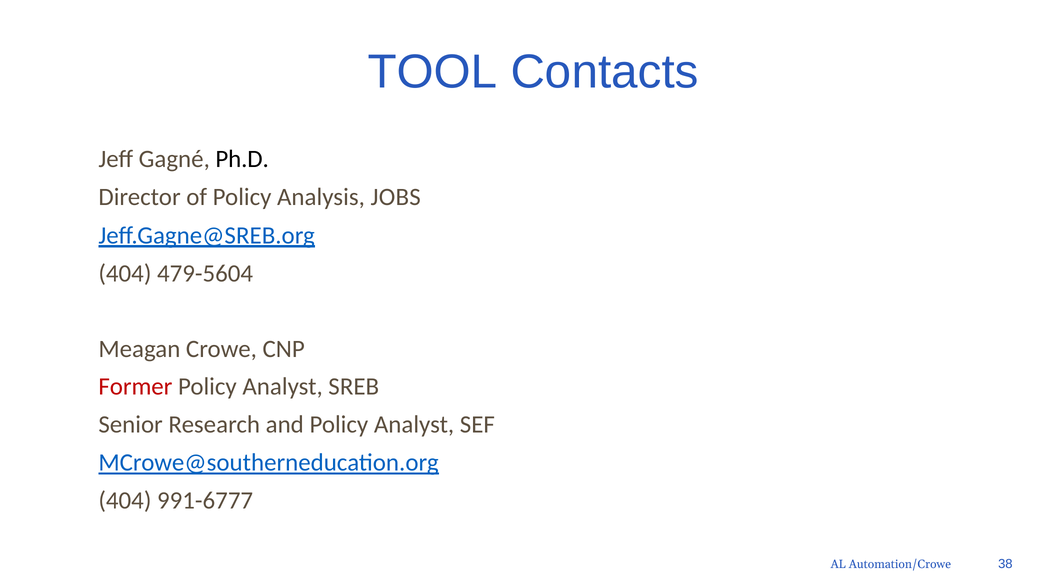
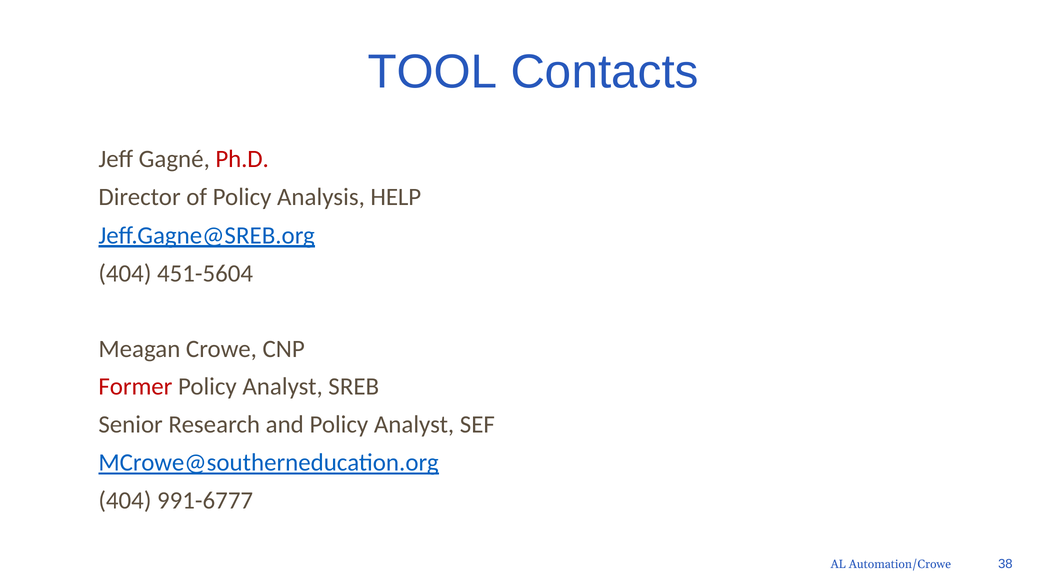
Ph.D colour: black -> red (242, 159)
JOBS: JOBS -> HELP (396, 197)
479-5604: 479-5604 -> 451-5604 (205, 273)
